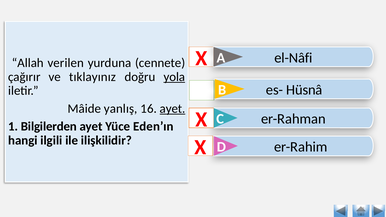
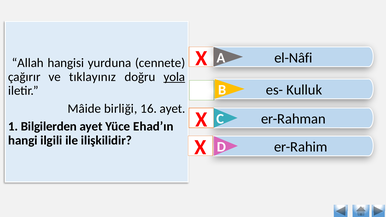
verilen: verilen -> hangisi (66, 63)
Hüsnâ: Hüsnâ -> Kulluk (304, 90)
yanlış: yanlış -> birliği (121, 109)
ayet underline: present -> none (172, 109)
Eden’ın: Eden’ın -> Ehad’ın (153, 127)
